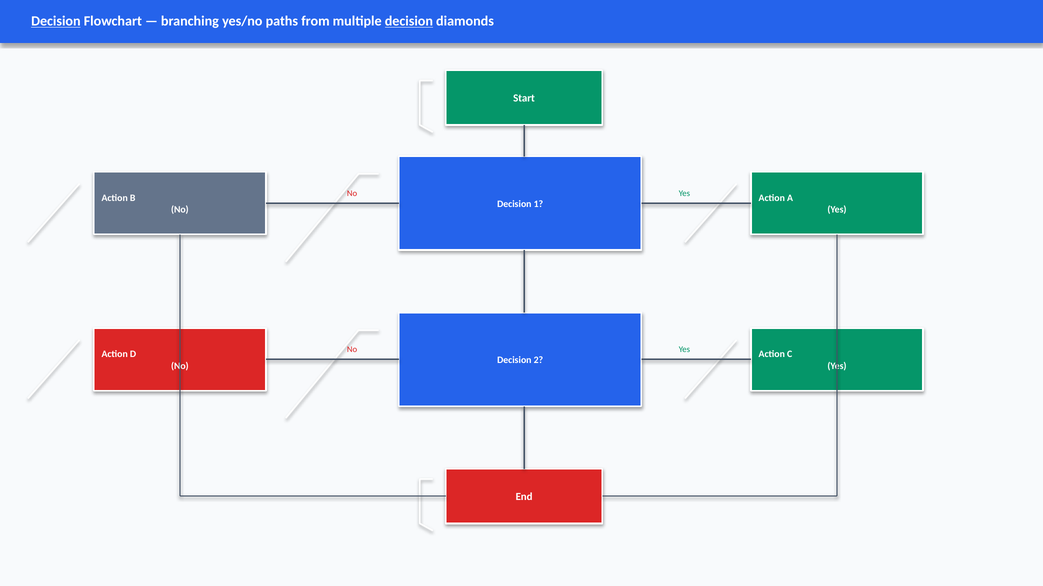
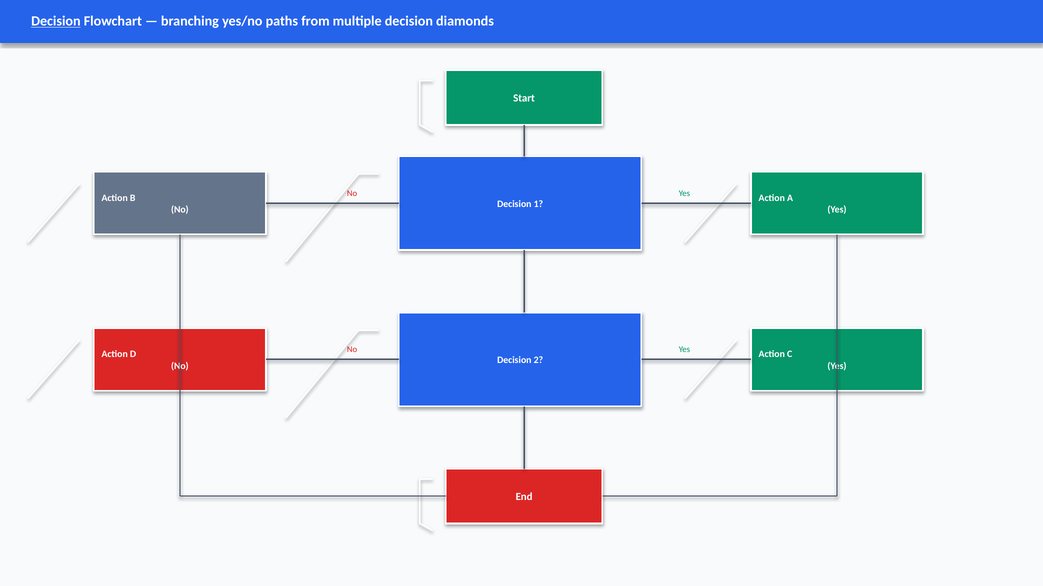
decision underline: present -> none (409, 21)
